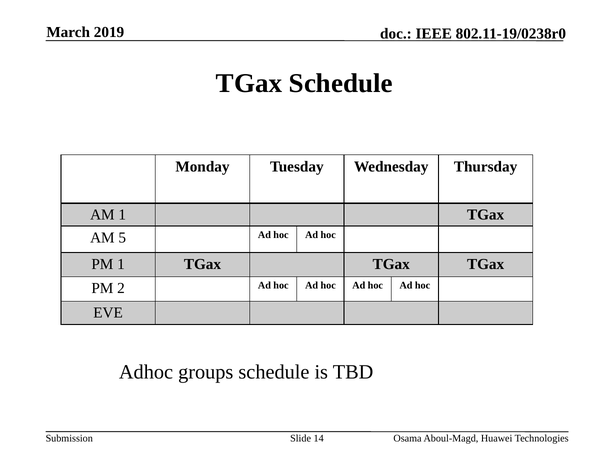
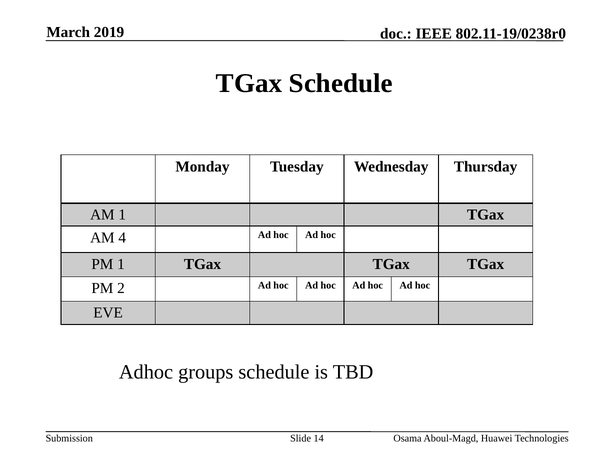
5: 5 -> 4 (122, 238)
